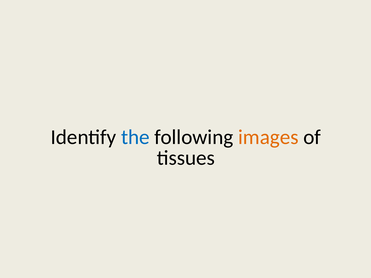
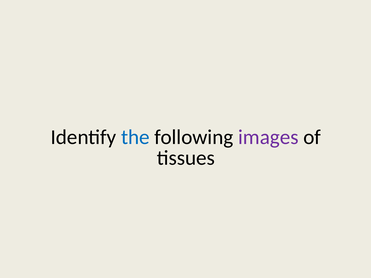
images colour: orange -> purple (268, 137)
